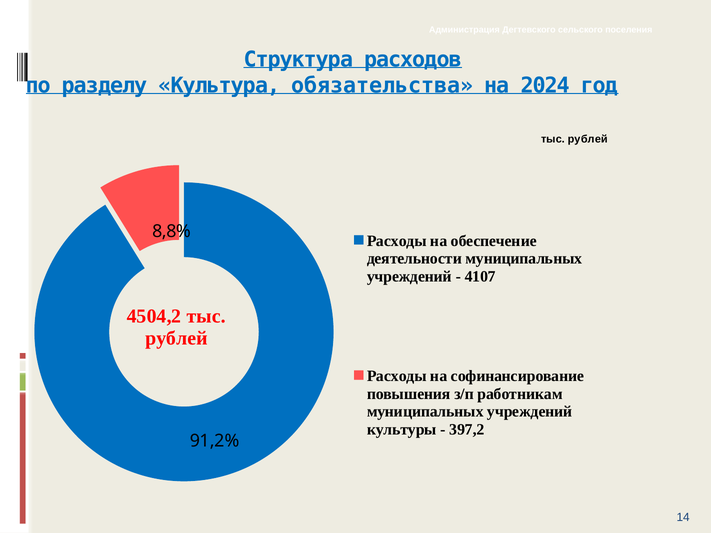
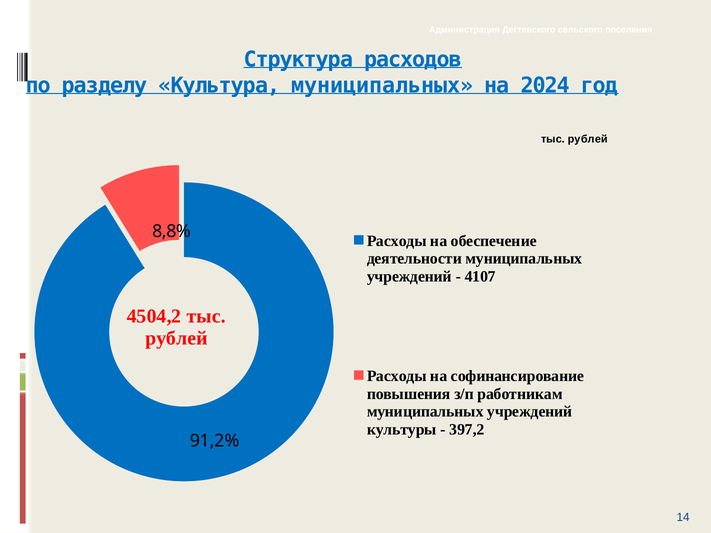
Культура обязательства: обязательства -> муниципальных (382, 86)
